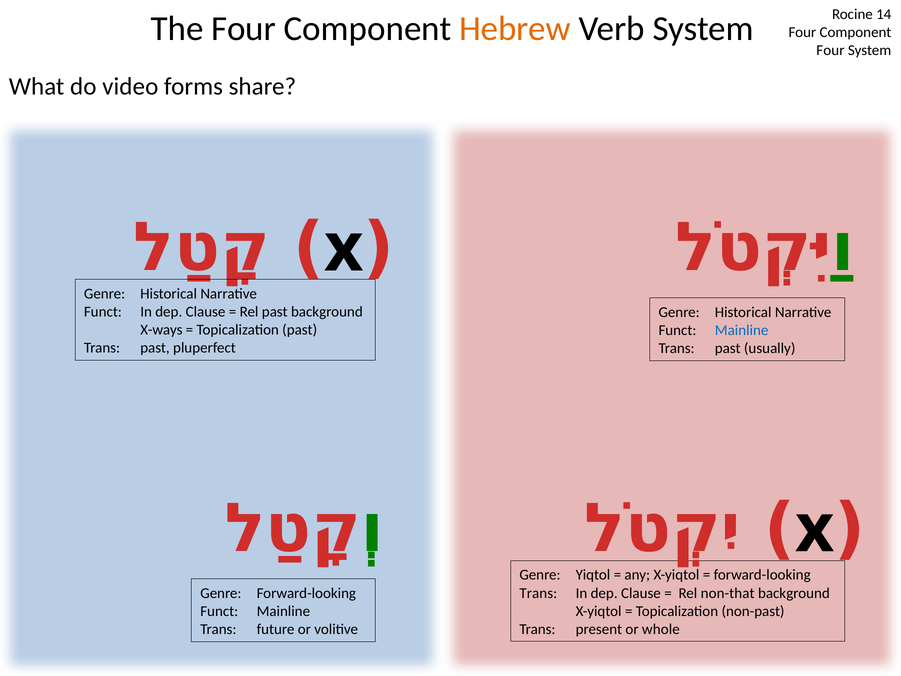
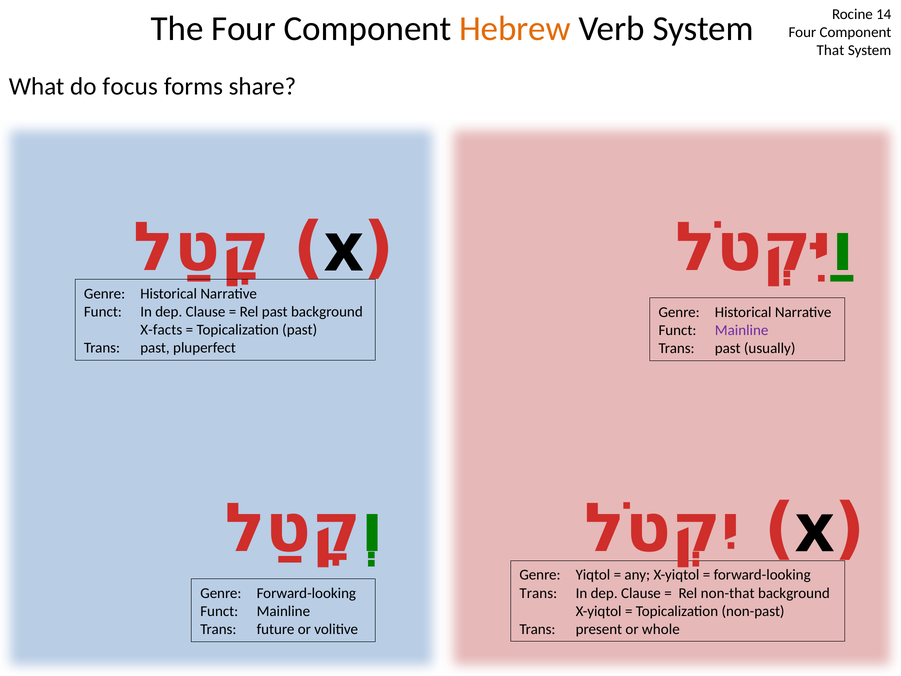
Four: Four -> That (830, 50)
video: video -> focus (130, 86)
X-ways: X-ways -> X-facts (161, 330)
Mainline colour: blue -> purple (742, 330)
